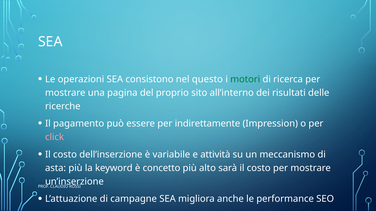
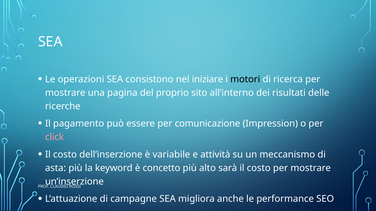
questo: questo -> iniziare (207, 79)
motori colour: green -> black (245, 79)
indirettamente: indirettamente -> comunicazione (208, 124)
